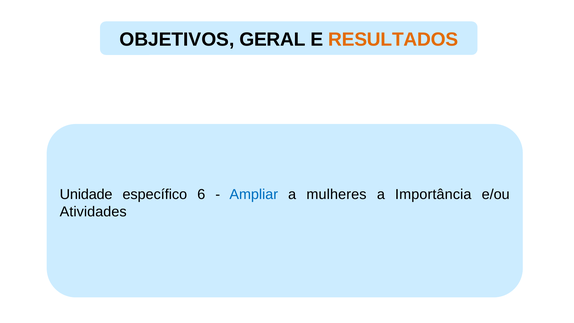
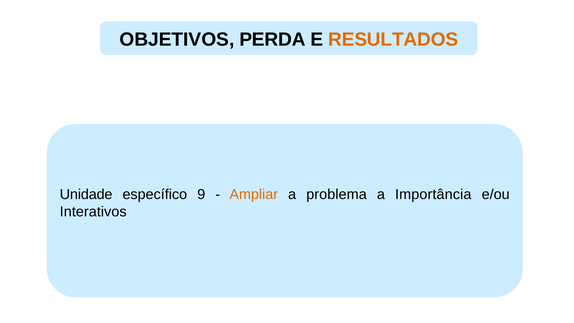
GERAL: GERAL -> PERDA (273, 39)
6: 6 -> 9 (201, 194)
Ampliar colour: blue -> orange (254, 194)
mulheres: mulheres -> problema (337, 194)
Atividades: Atividades -> Interativos (93, 212)
